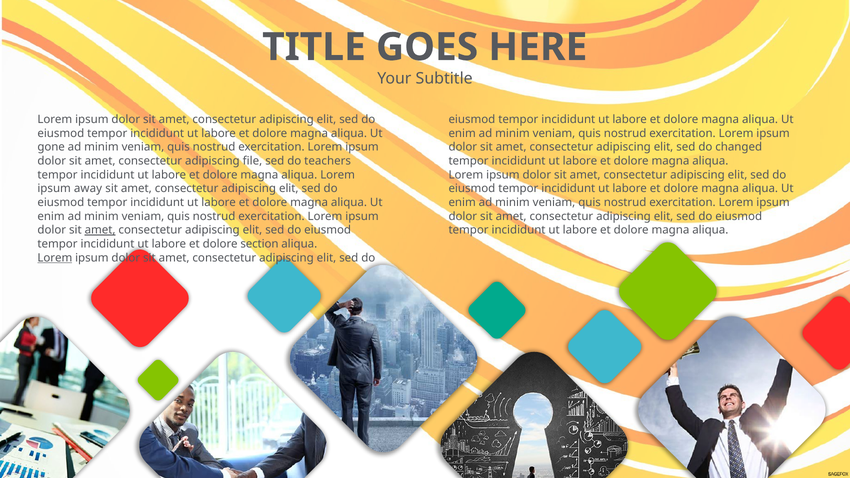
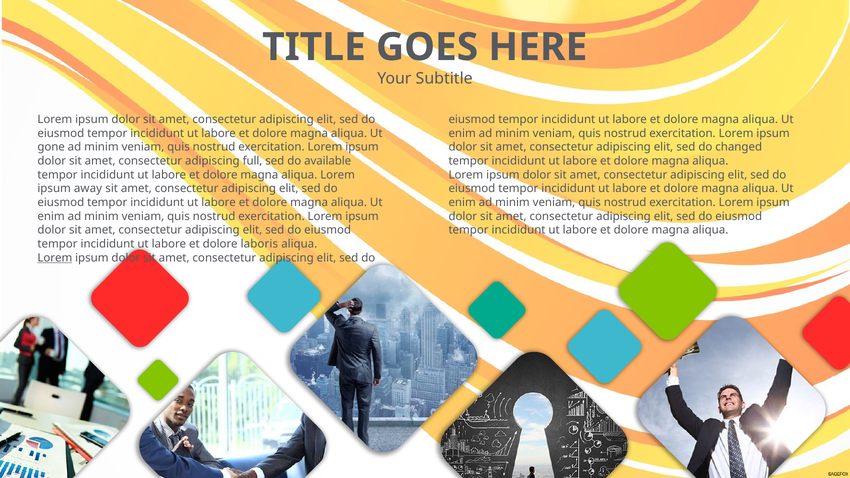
file: file -> full (253, 161)
teachers: teachers -> available (328, 161)
amet underline: present -> none (100, 230)
section: section -> laboris (259, 244)
